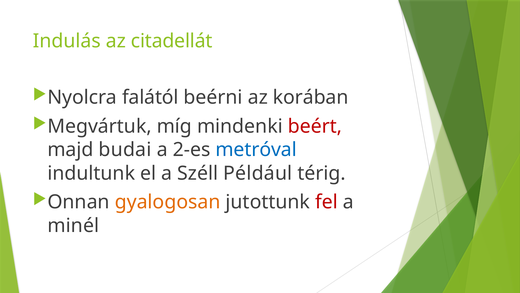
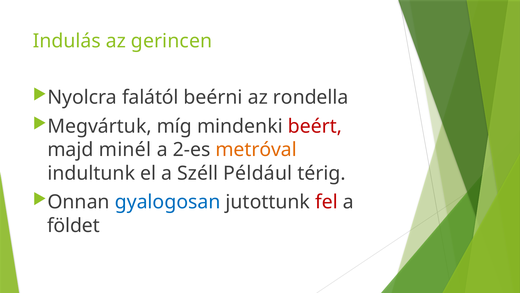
citadellát: citadellát -> gerincen (172, 41)
korában: korában -> rondella (311, 97)
budai: budai -> minél (125, 150)
metróval colour: blue -> orange (256, 150)
gyalogosan colour: orange -> blue (168, 202)
minél: minél -> földet (73, 225)
